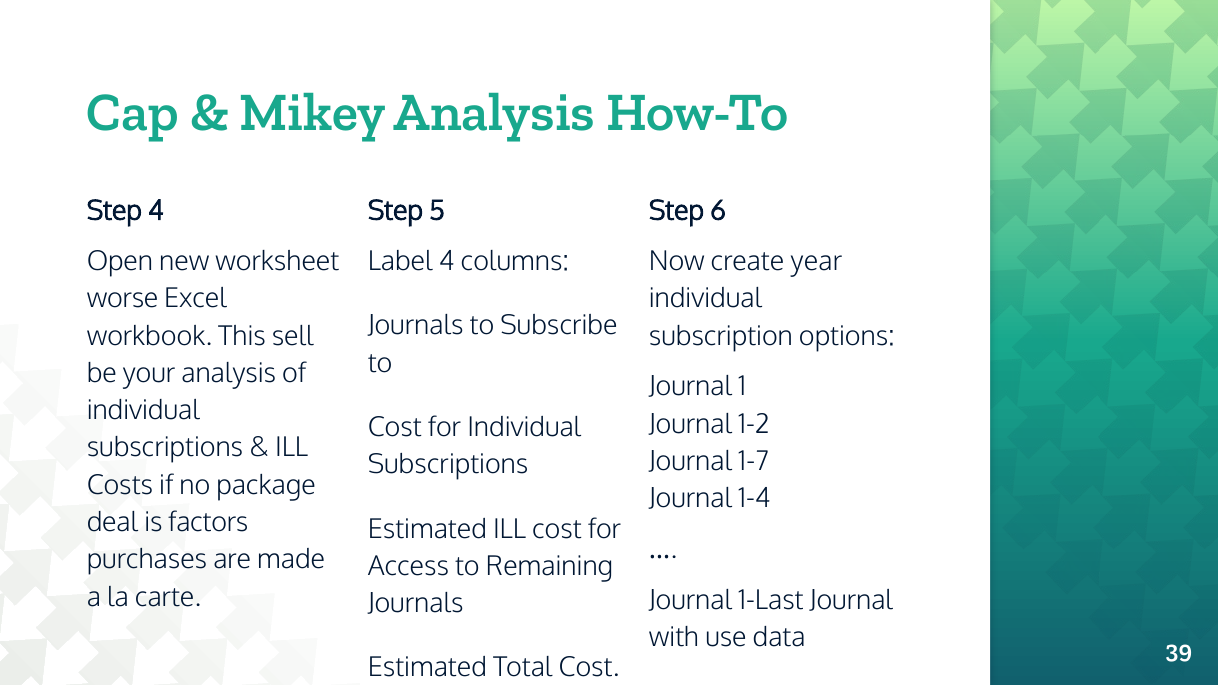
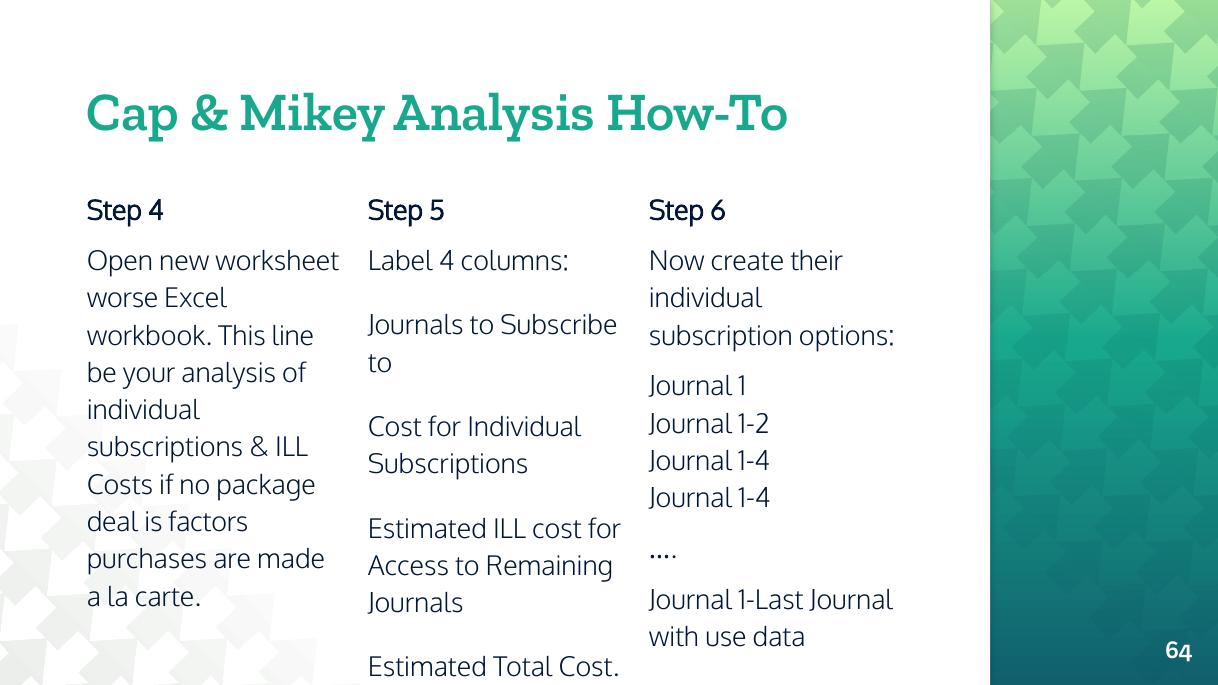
year: year -> their (817, 262)
sell: sell -> line (293, 336)
1-7: 1-7 -> 1-4 (754, 462)
39: 39 -> 64 (1179, 650)
